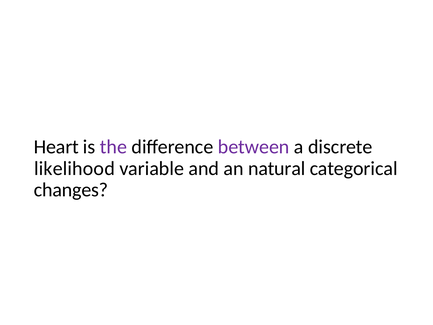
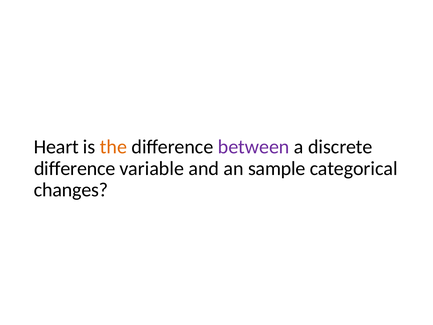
the colour: purple -> orange (113, 147)
likelihood: likelihood -> difference (75, 168)
natural: natural -> sample (277, 168)
